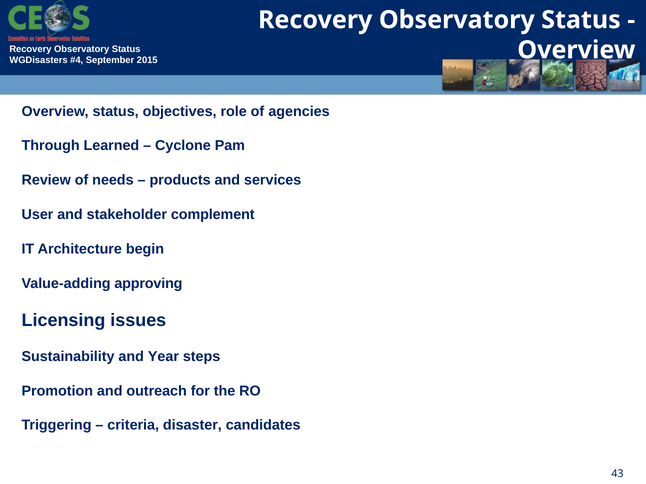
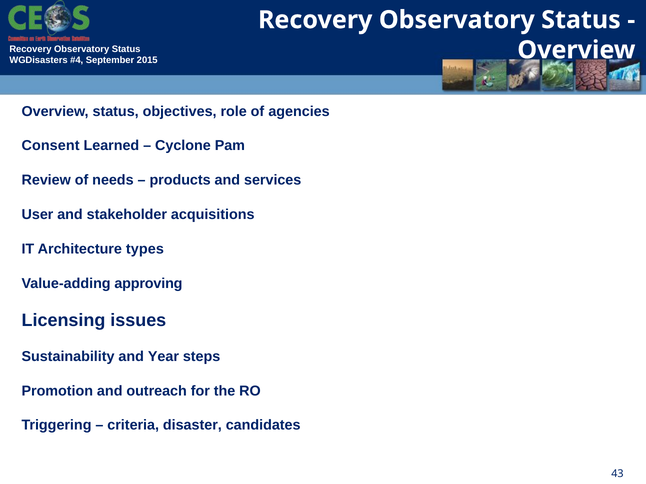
Through: Through -> Consent (51, 146)
complement: complement -> acquisitions (213, 215)
begin: begin -> types (145, 249)
